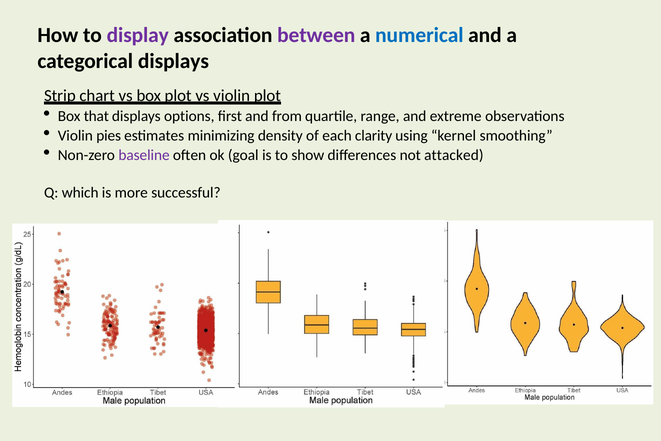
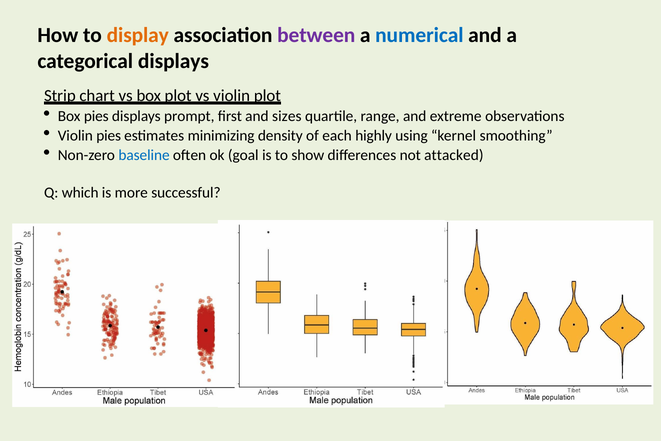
display colour: purple -> orange (138, 35)
Box that: that -> pies (96, 116)
options: options -> prompt (189, 116)
from: from -> sizes (287, 116)
clarity: clarity -> highly (374, 136)
baseline colour: purple -> blue (144, 155)
